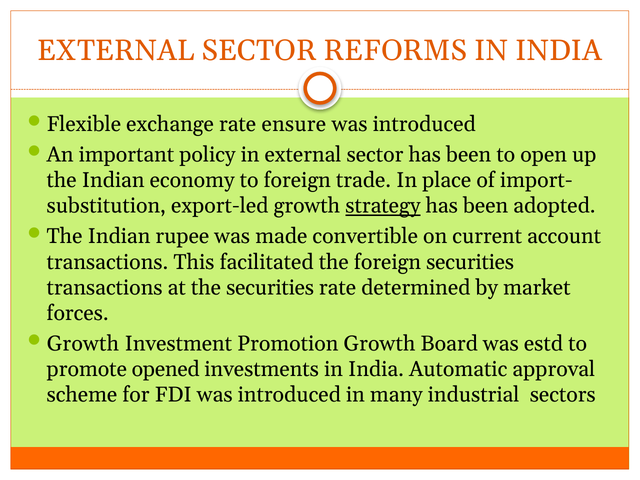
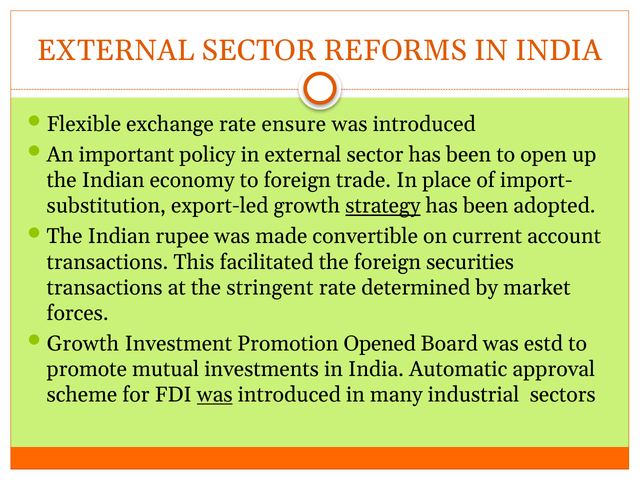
the securities: securities -> stringent (270, 288)
Promotion Growth: Growth -> Opened (380, 344)
opened: opened -> mutual (166, 369)
was underline: none -> present (215, 395)
